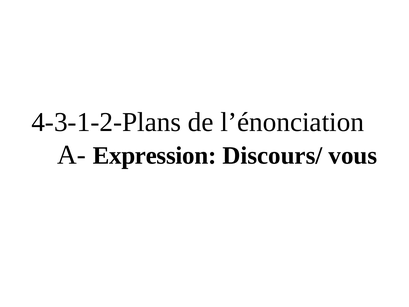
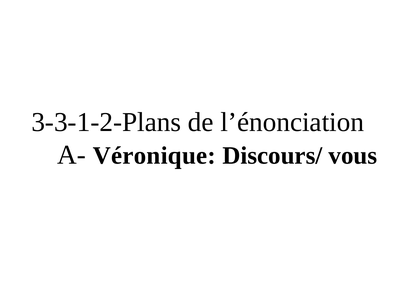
4-3-1-2-Plans: 4-3-1-2-Plans -> 3-3-1-2-Plans (106, 122)
Expression: Expression -> Véronique (154, 156)
